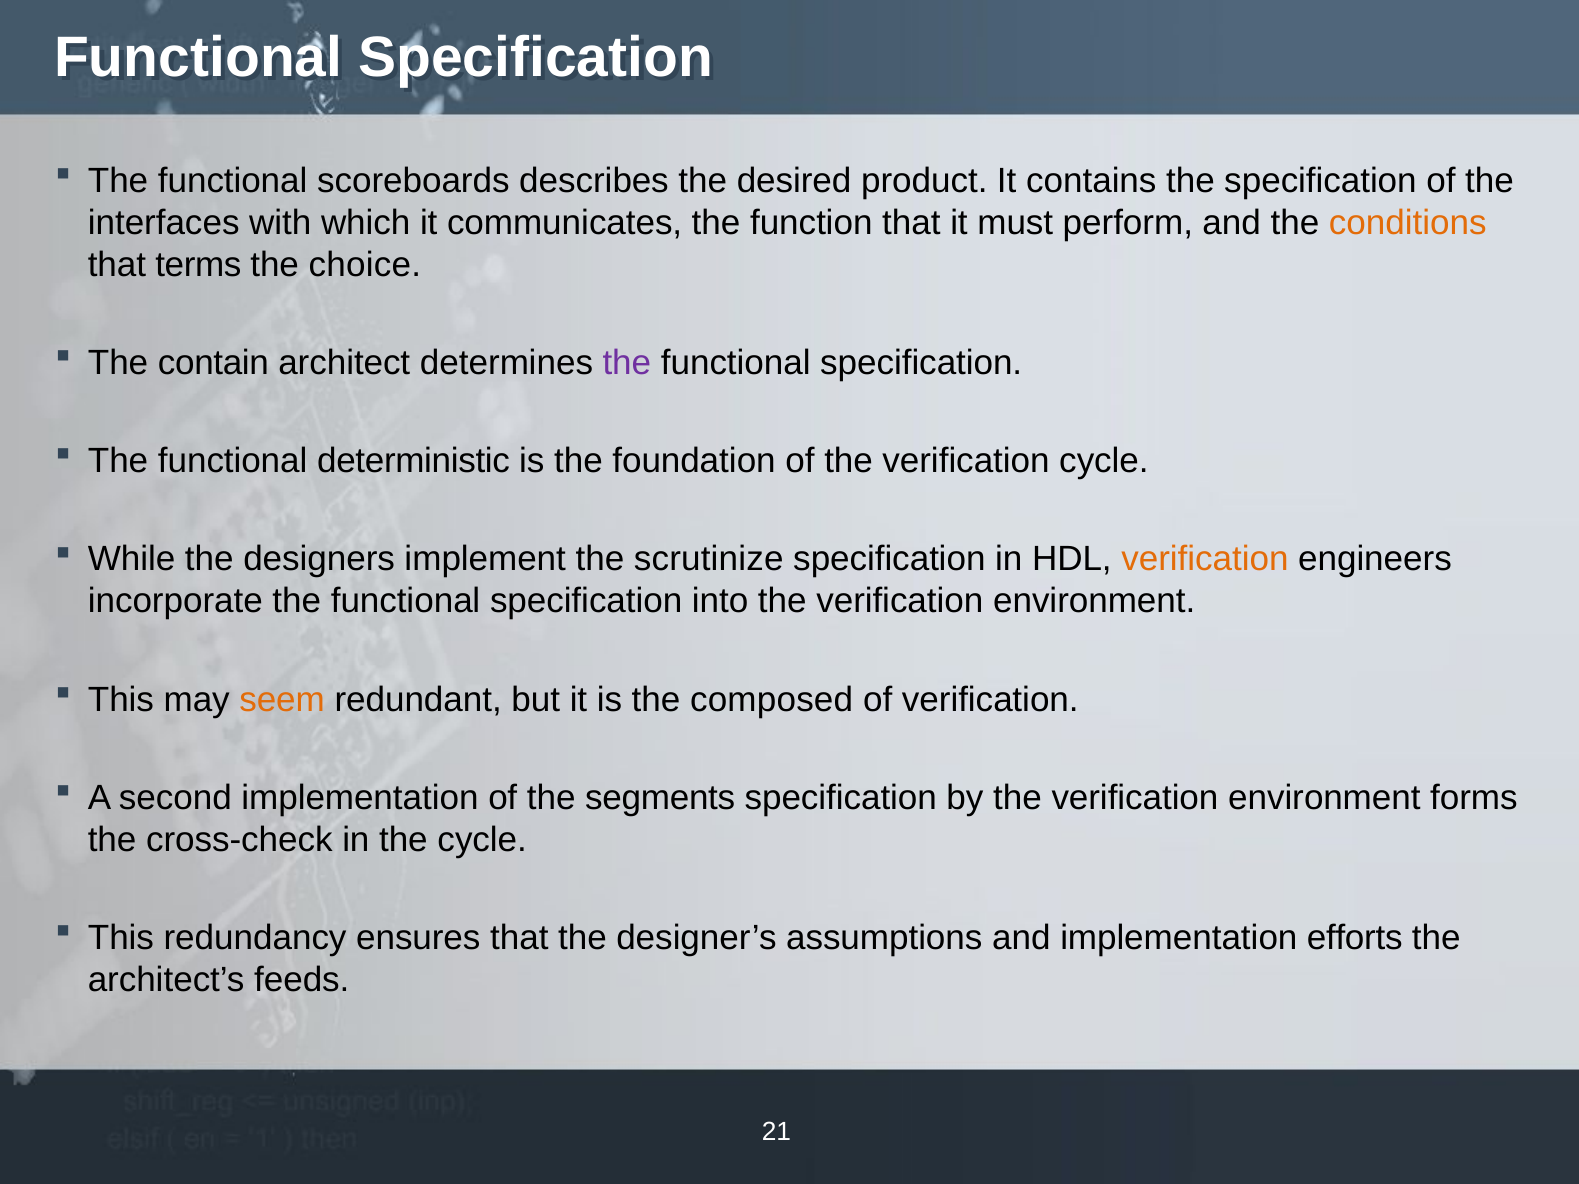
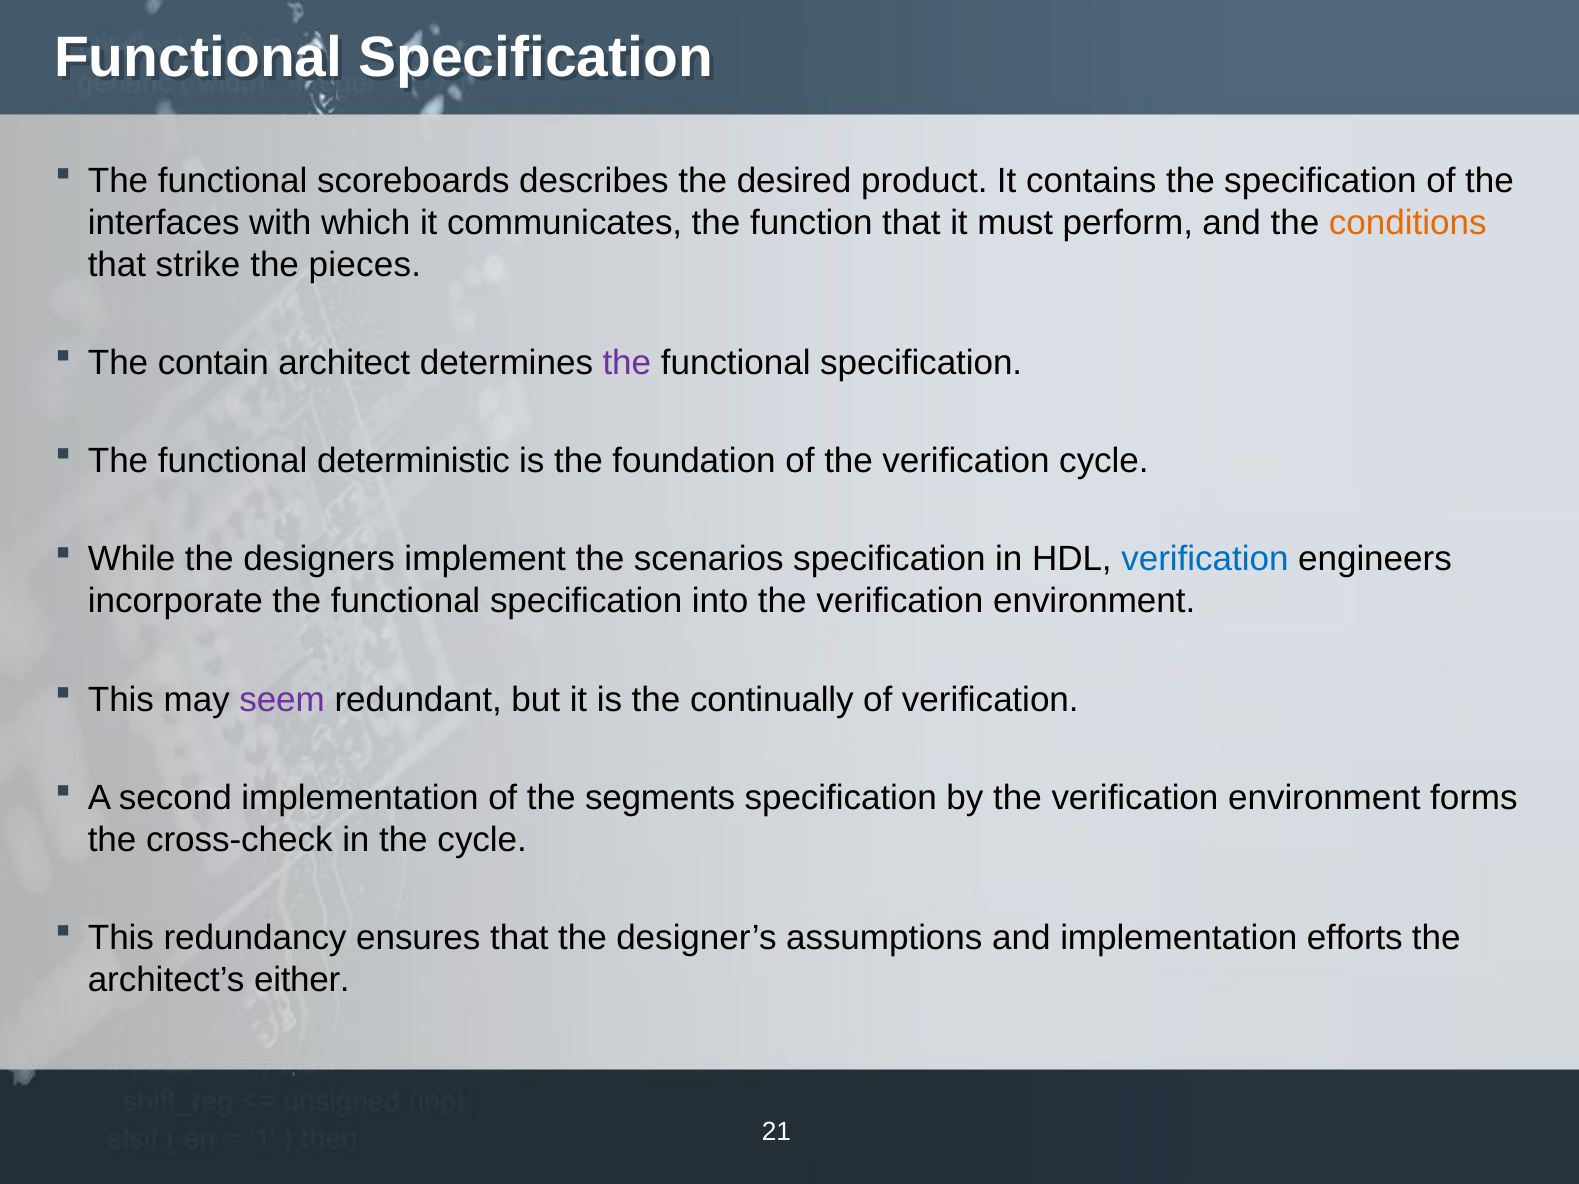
terms: terms -> strike (198, 265)
choice: choice -> pieces (365, 265)
scrutinize: scrutinize -> scenarios (709, 559)
verification colour: orange -> blue (1205, 559)
seem colour: orange -> purple (282, 700)
composed: composed -> continually (772, 700)
feeds: feeds -> either (302, 980)
